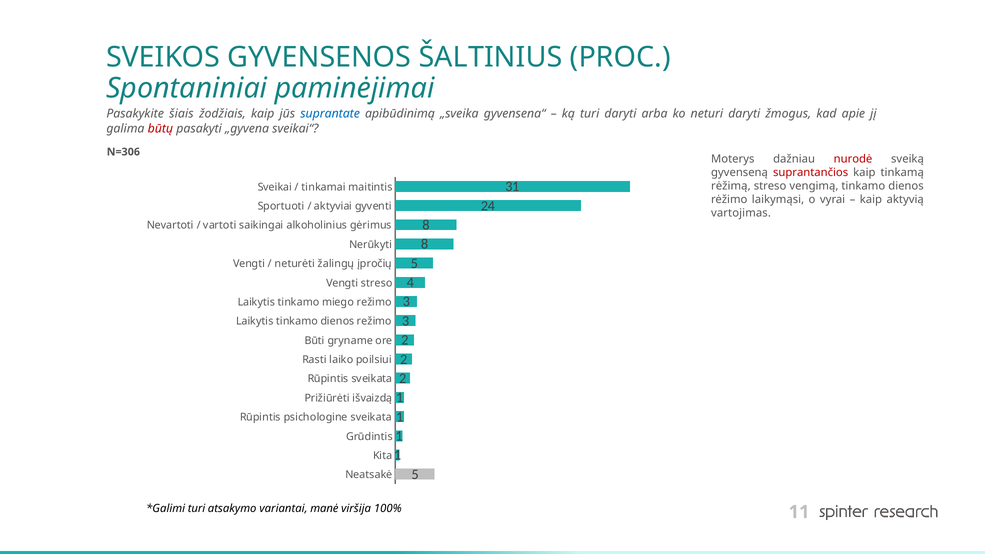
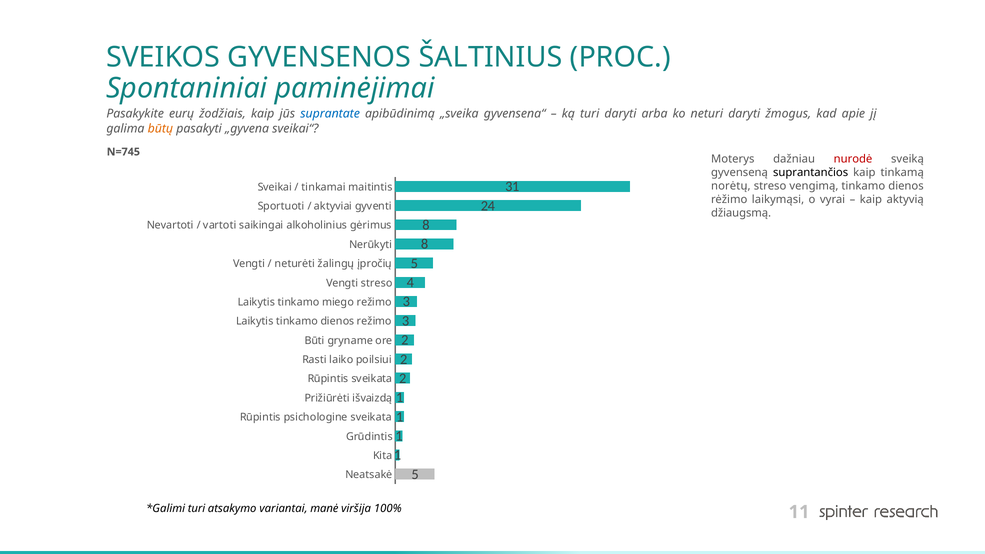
šiais: šiais -> eurų (182, 114)
būtų colour: red -> orange (160, 129)
N=306: N=306 -> N=745 (123, 152)
suprantančios colour: red -> black (811, 173)
rėžimą: rėžimą -> norėtų (731, 186)
vartojimas: vartojimas -> džiaugsmą (741, 213)
